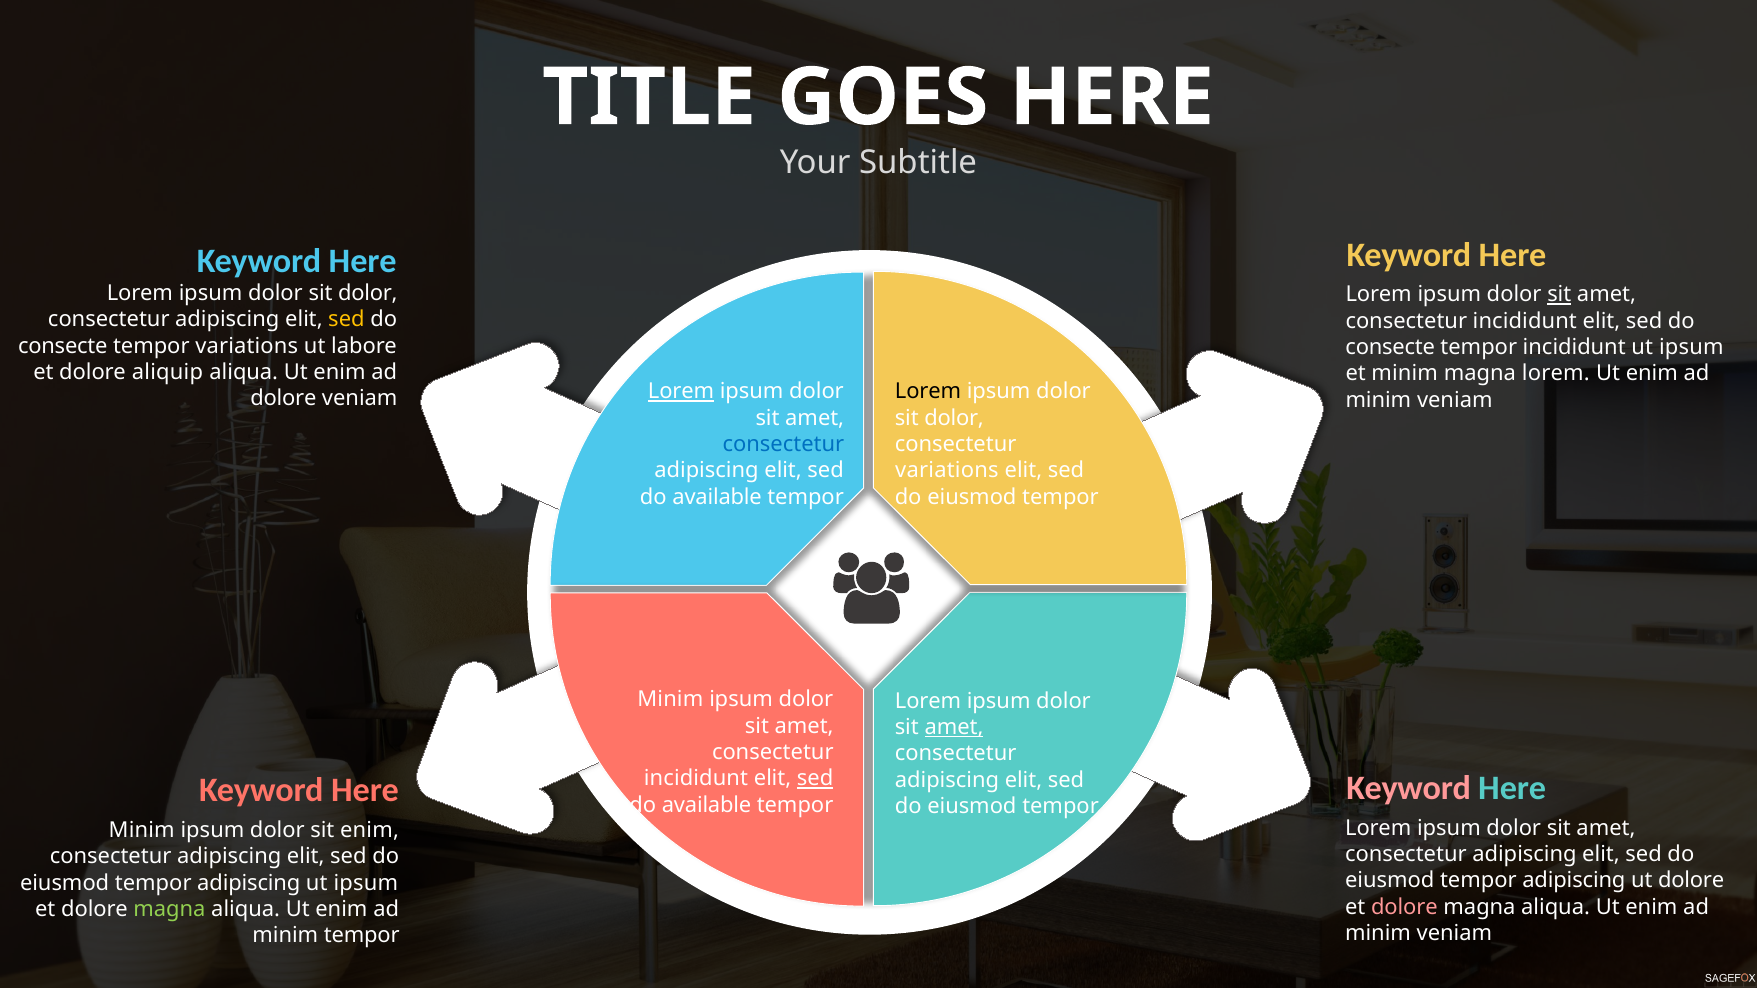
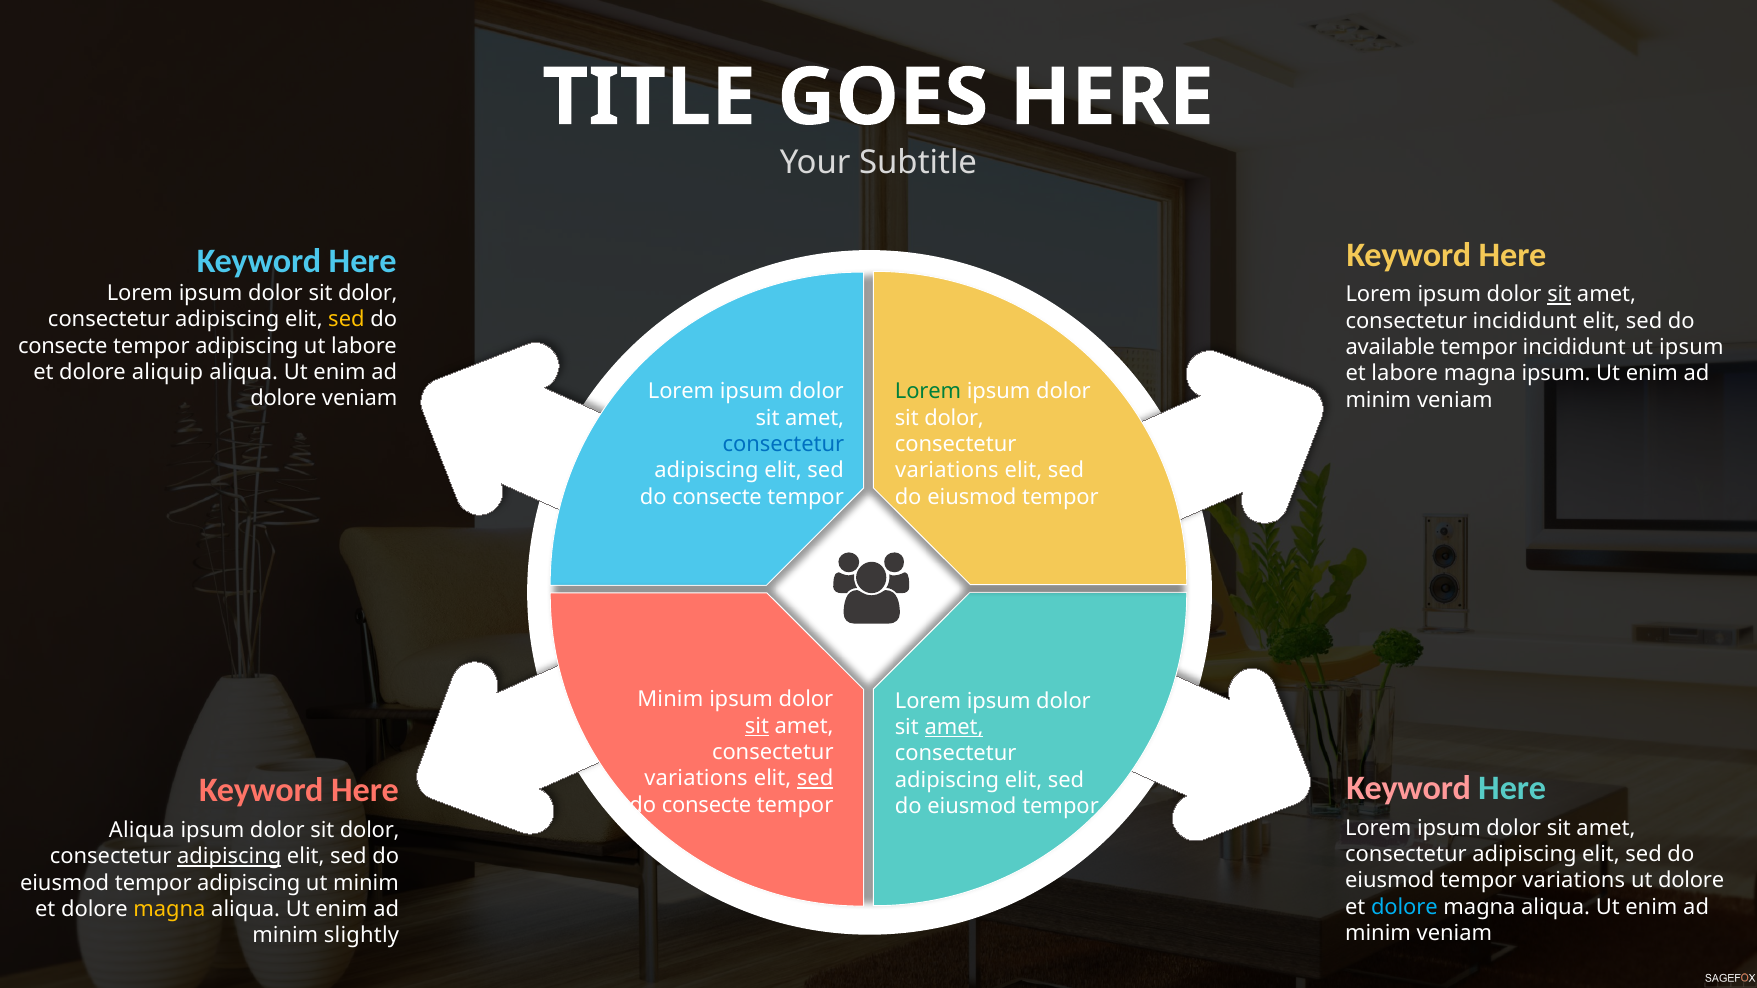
variations: variations -> adipiscing (247, 346)
consecte: consecte -> available (1390, 347)
et minim: minim -> labore (1405, 374)
magna lorem: lorem -> ipsum (1556, 374)
Lorem underline: present -> none (681, 392)
Lorem colour: black -> green (928, 392)
available: available -> consecte (717, 497)
sit underline: none -> present (757, 726)
incididunt: incididunt -> variations (696, 779)
available: available -> consecte (707, 805)
Minim: Minim -> Aliqua (142, 831)
enim: enim -> dolor (370, 831)
adipiscing underline: none -> present (229, 857)
adipiscing: adipiscing -> variations (1574, 881)
ipsum: ipsum -> minim (366, 883)
dolore colour: pink -> light blue (1404, 907)
magna colour: light green -> yellow (169, 910)
minim tempor: tempor -> slightly (362, 936)
